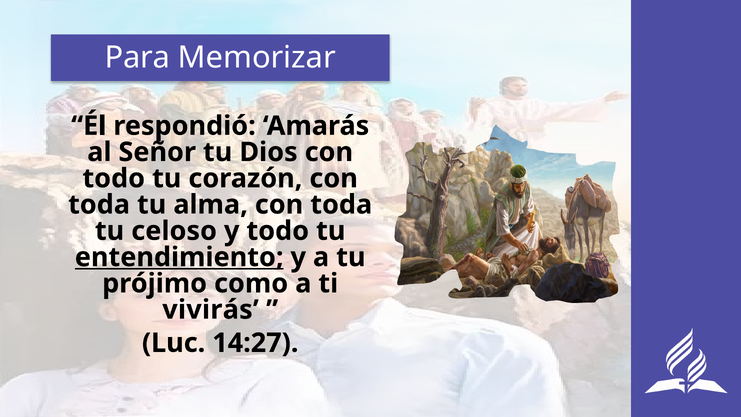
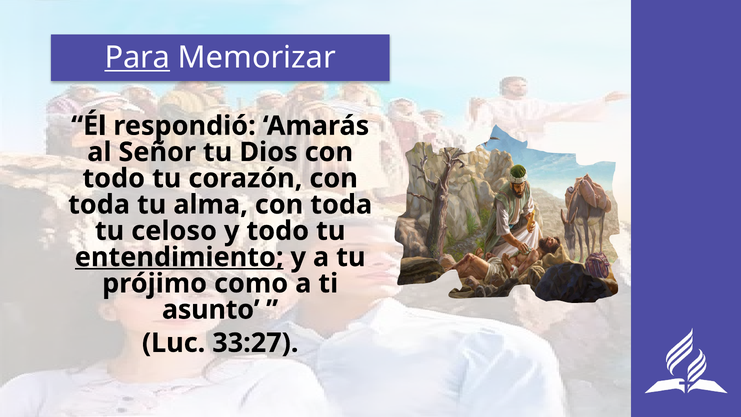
Para underline: none -> present (137, 57)
vivirás: vivirás -> asunto (211, 310)
14:27: 14:27 -> 33:27 (255, 343)
